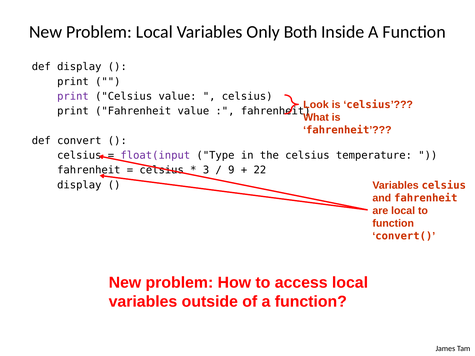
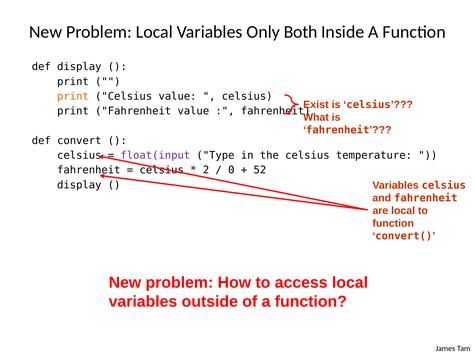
print colour: purple -> orange (73, 96)
Look: Look -> Exist (316, 105)
3: 3 -> 2 (206, 170)
9: 9 -> 0 (231, 170)
22: 22 -> 52 (260, 170)
